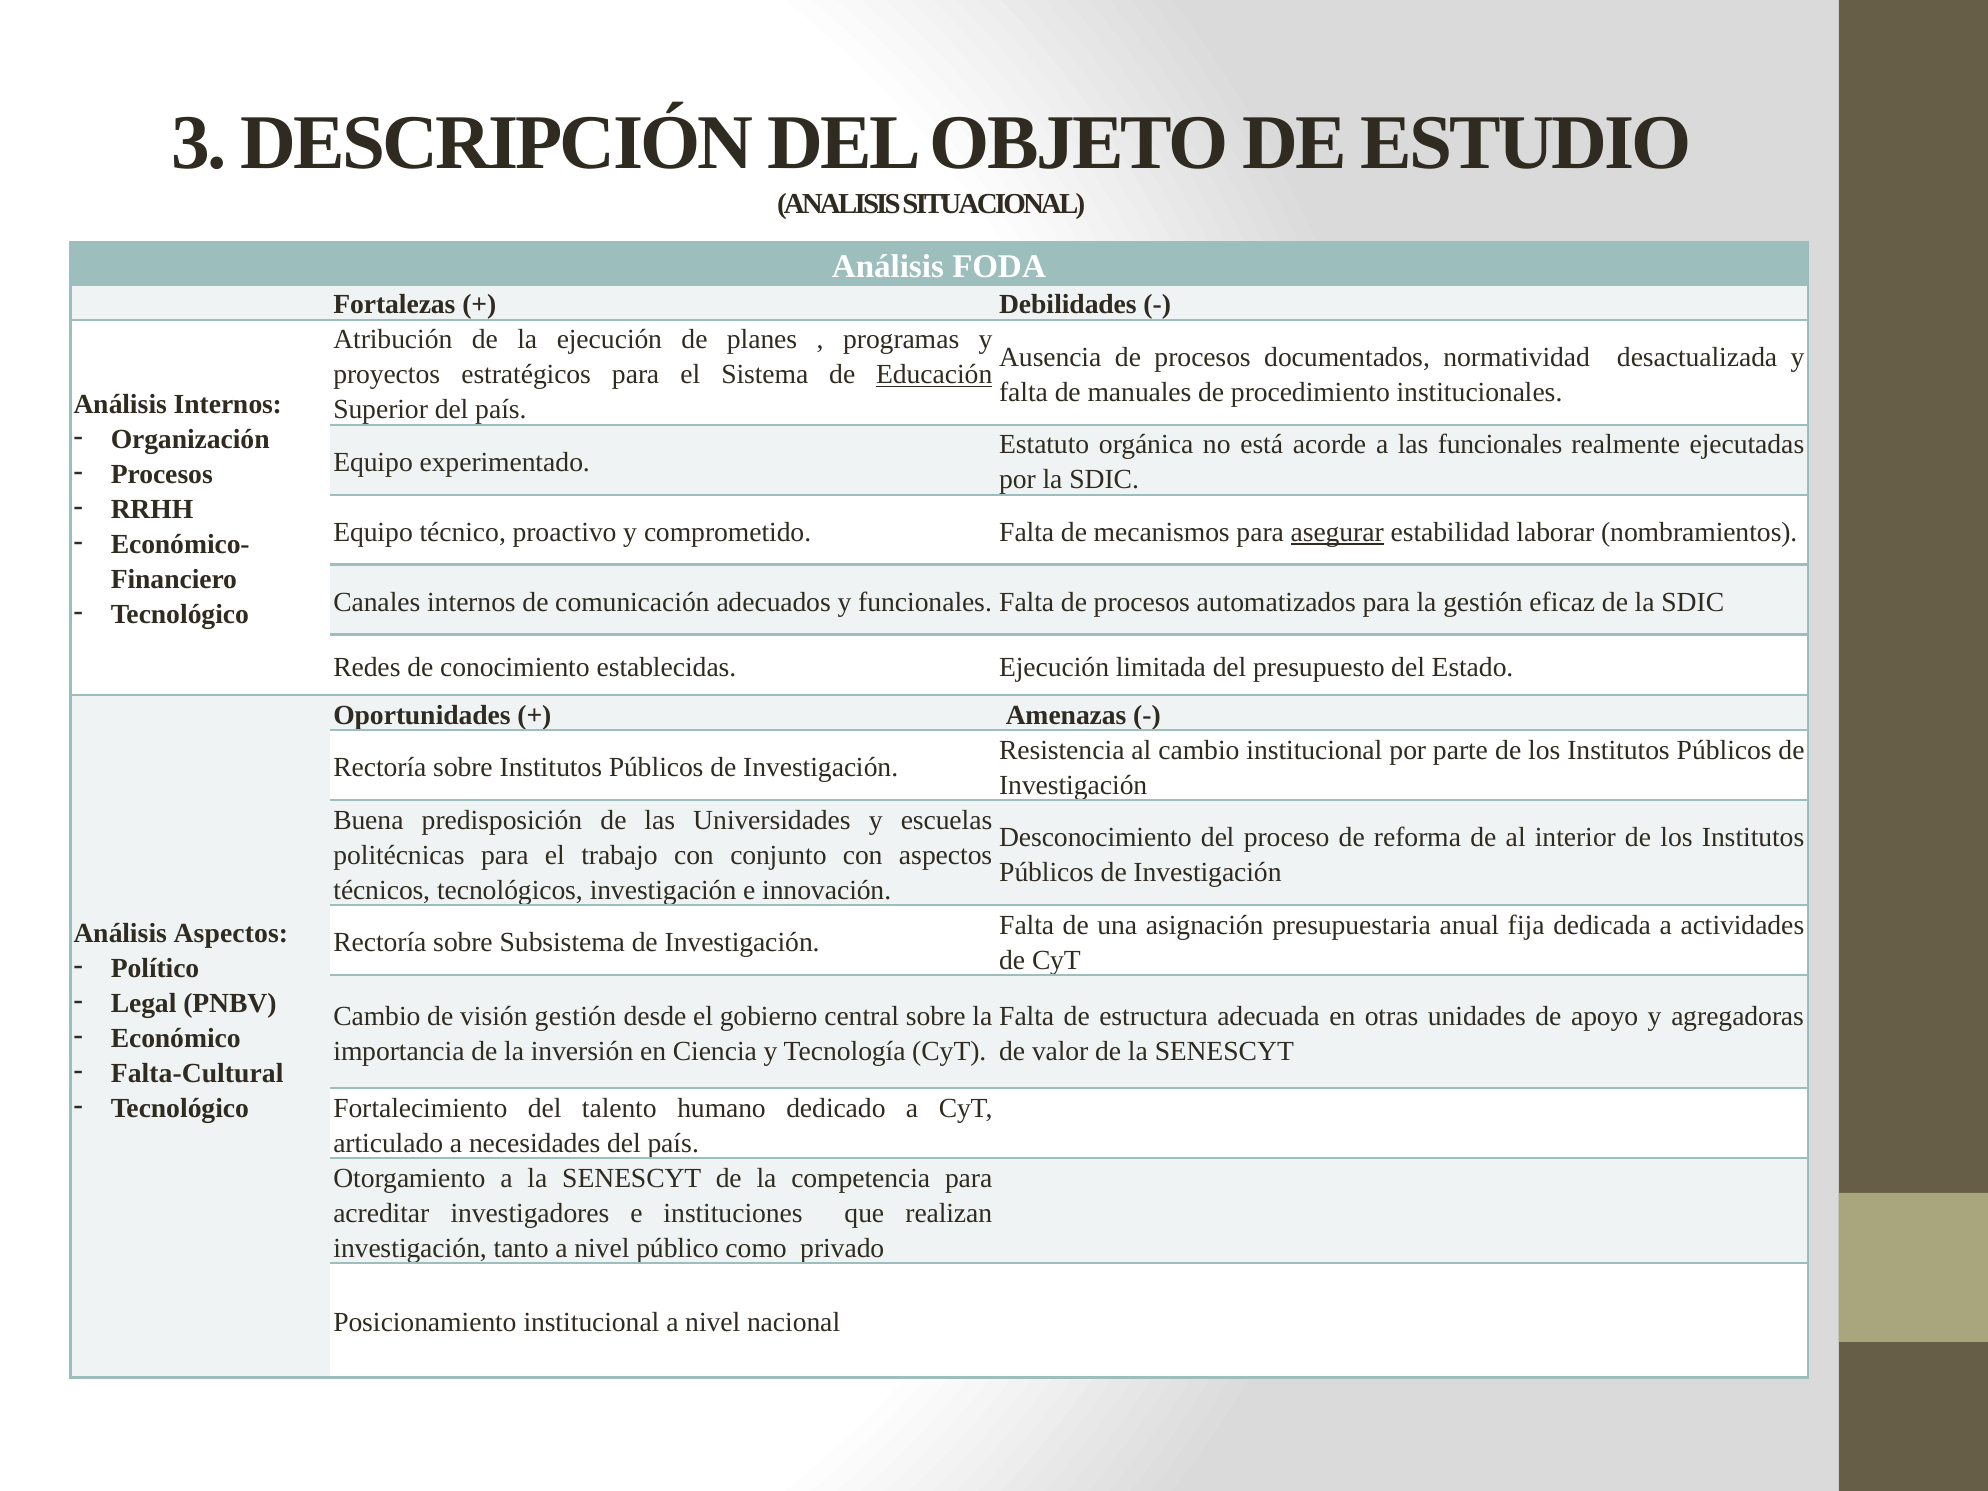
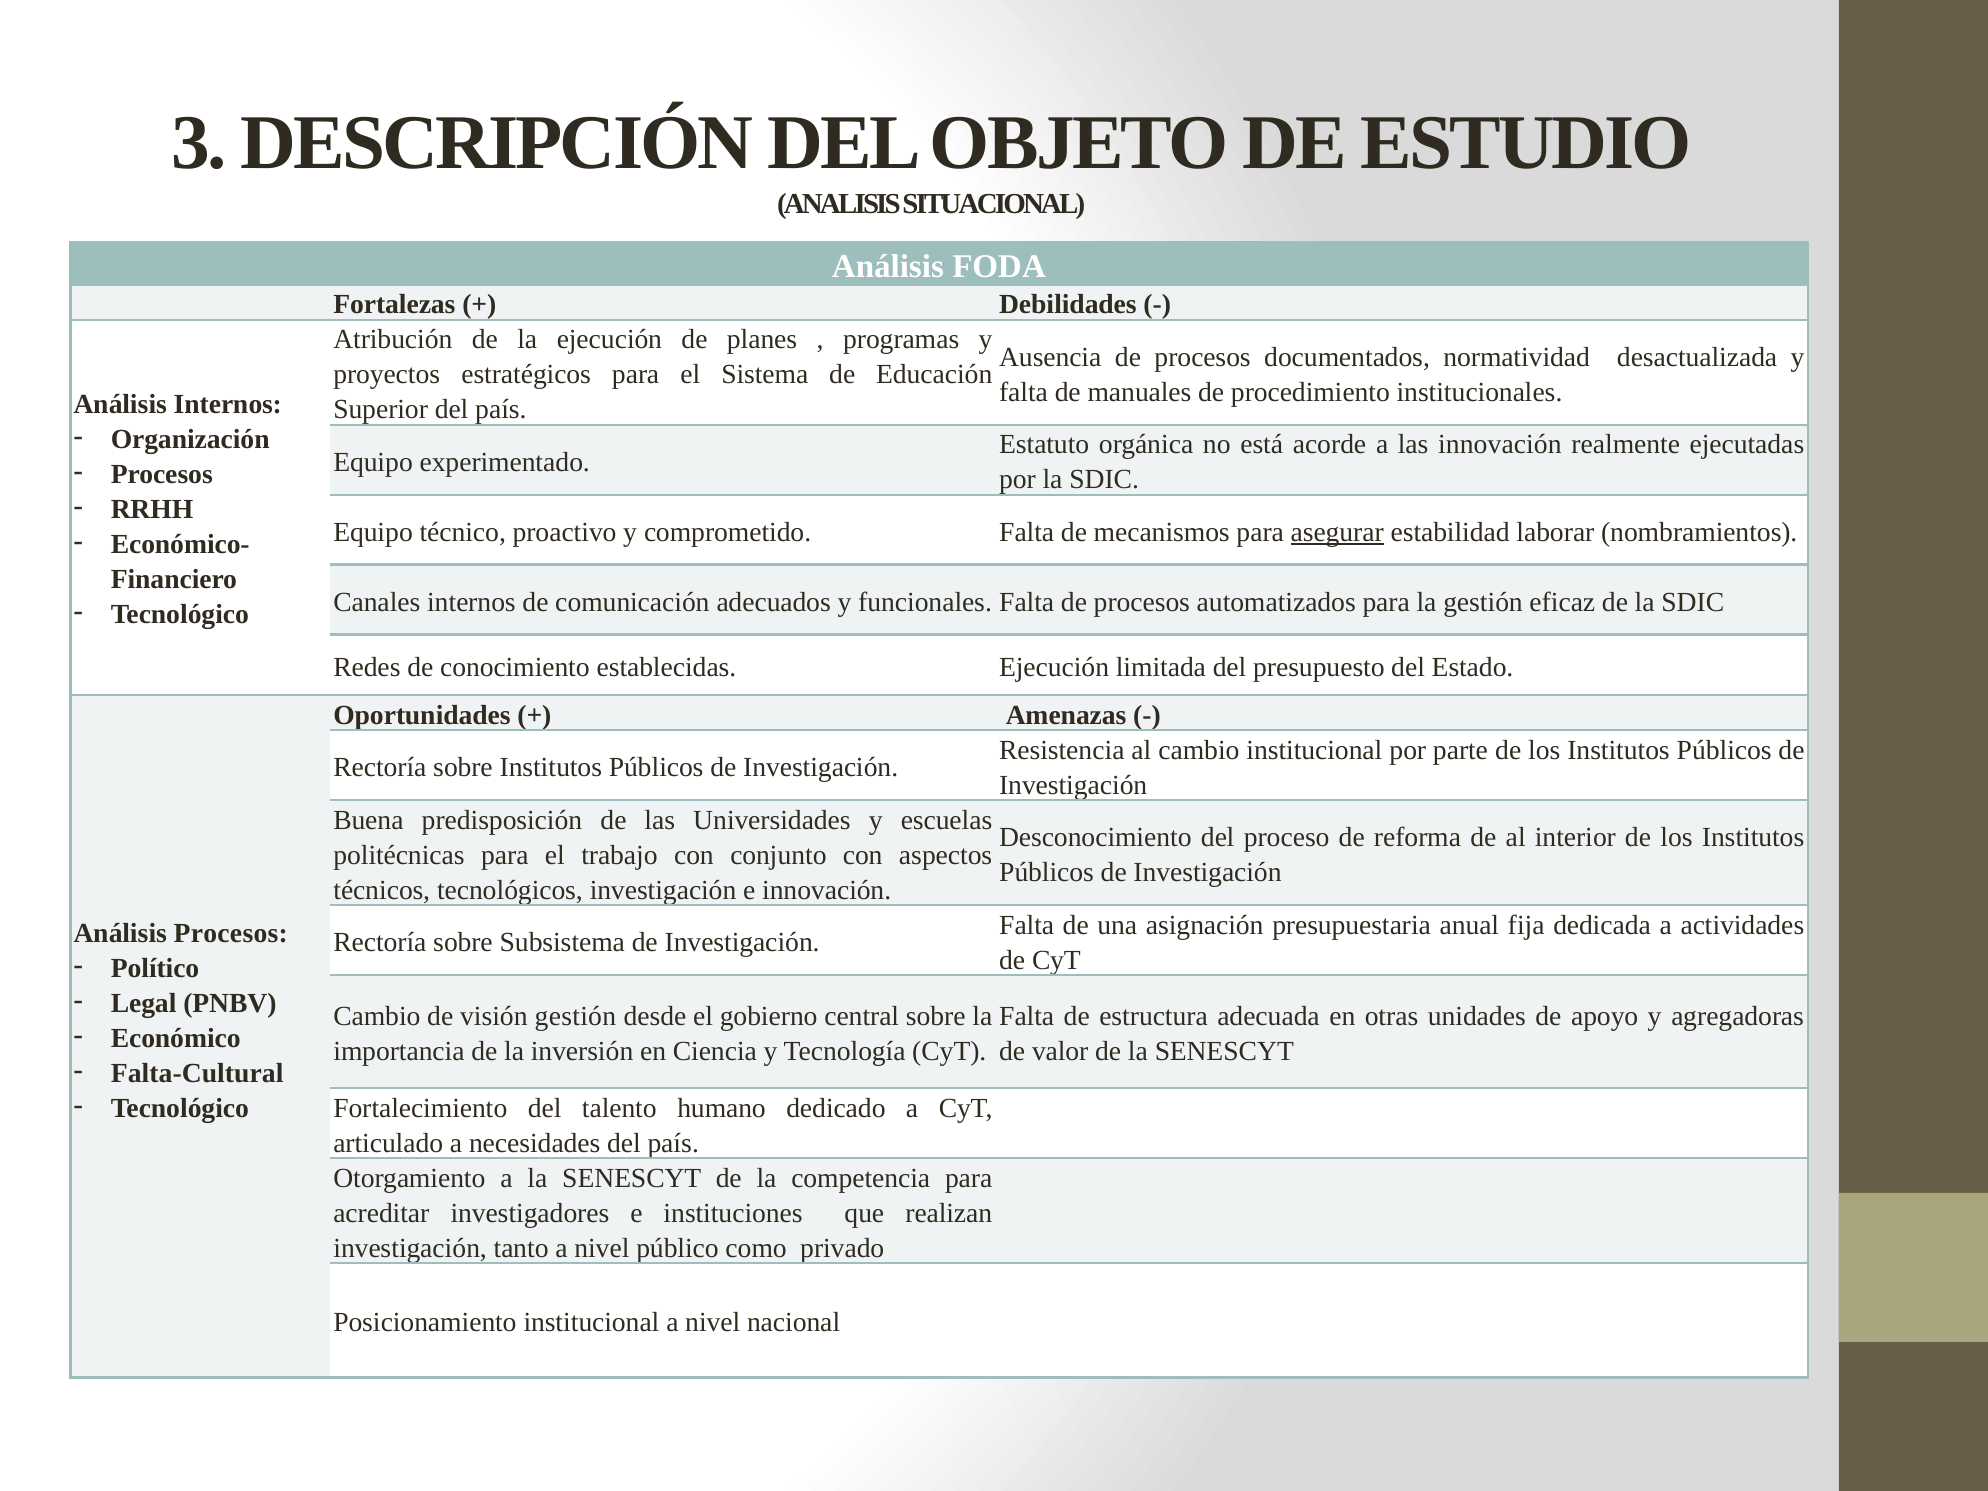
Educación underline: present -> none (934, 375)
las funcionales: funcionales -> innovación (1500, 445)
Análisis Aspectos: Aspectos -> Procesos (231, 934)
